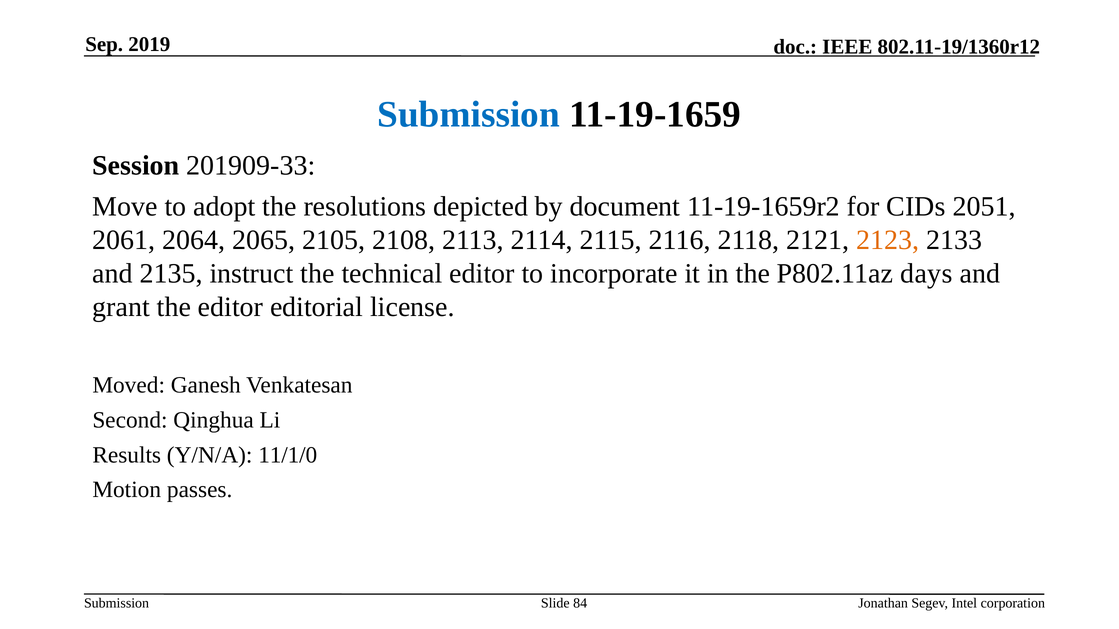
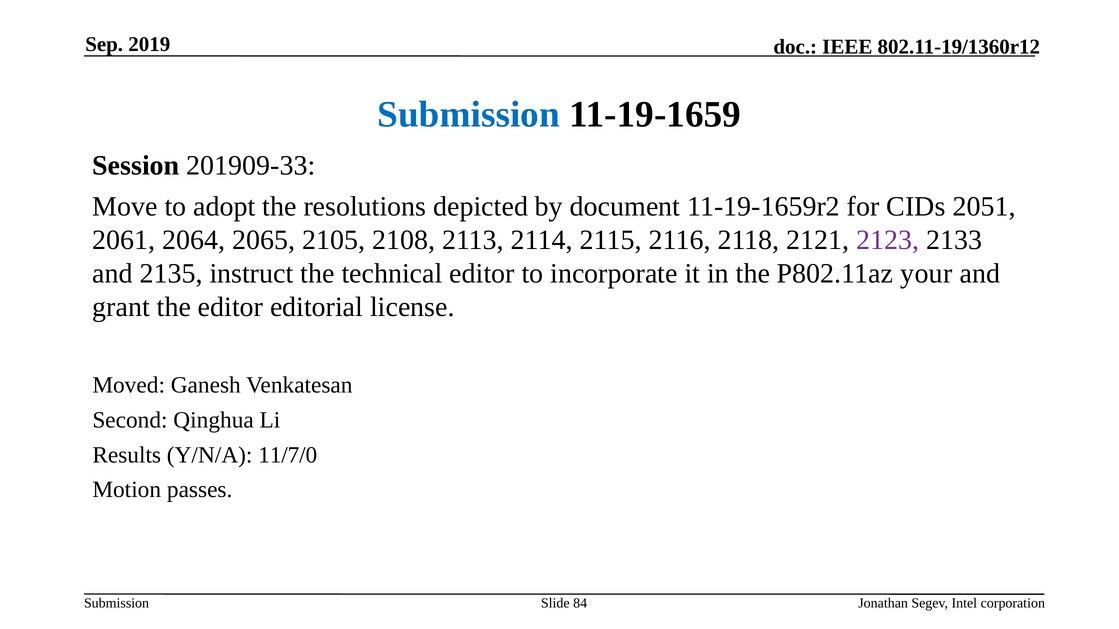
2123 colour: orange -> purple (888, 240)
days: days -> your (926, 274)
11/1/0: 11/1/0 -> 11/7/0 (288, 455)
